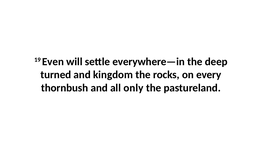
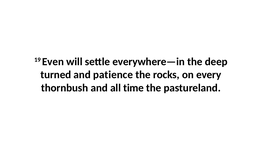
kingdom: kingdom -> patience (113, 74)
only: only -> time (134, 88)
